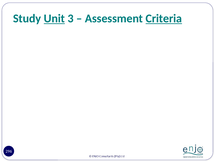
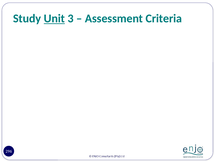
Criteria underline: present -> none (164, 19)
